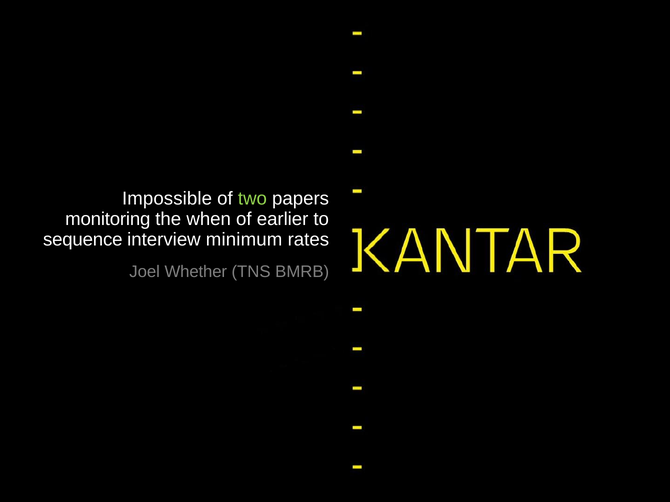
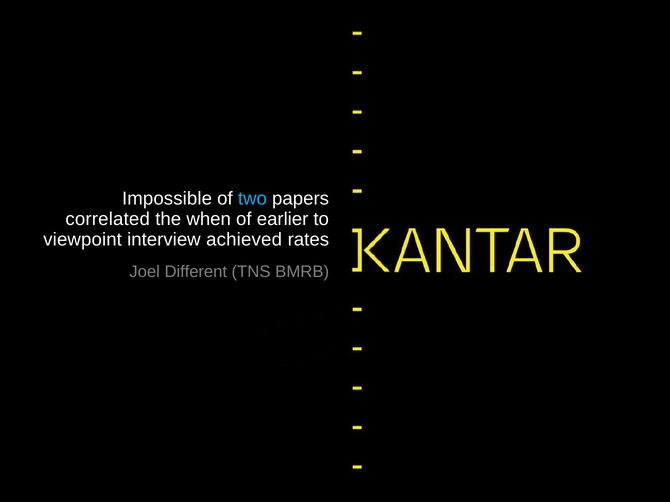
two colour: light green -> light blue (252, 199)
monitoring: monitoring -> correlated (108, 219)
sequence: sequence -> viewpoint (83, 240)
minimum: minimum -> achieved (244, 240)
Whether: Whether -> Different (196, 272)
